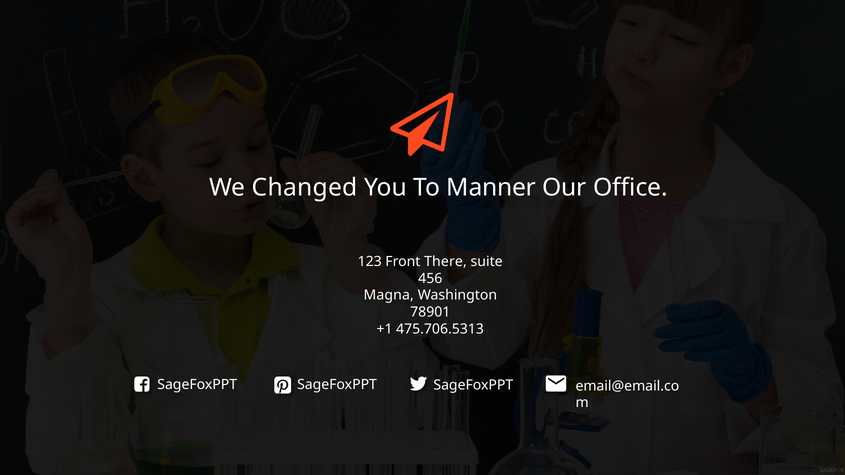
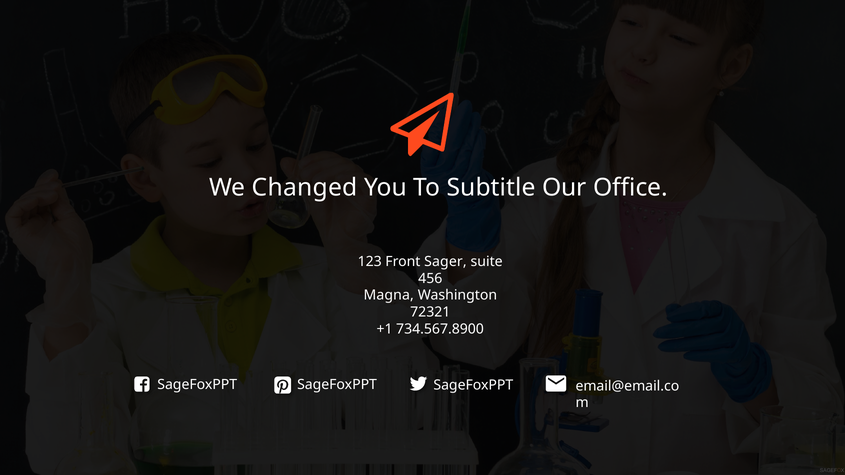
Manner: Manner -> Subtitle (491, 188)
There: There -> Sager (445, 262)
78901: 78901 -> 72321 (430, 312)
475.706.5313: 475.706.5313 -> 734.567.8900 (440, 329)
